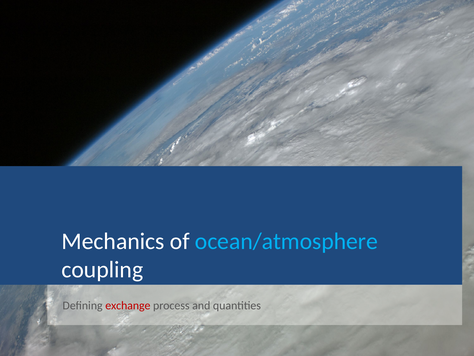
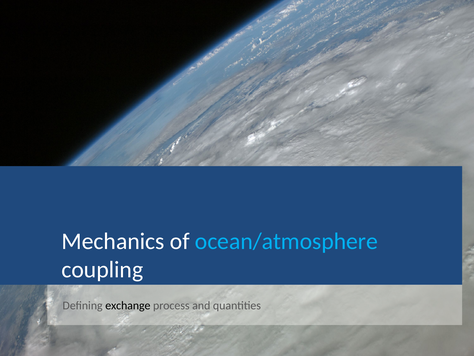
exchange colour: red -> black (128, 305)
